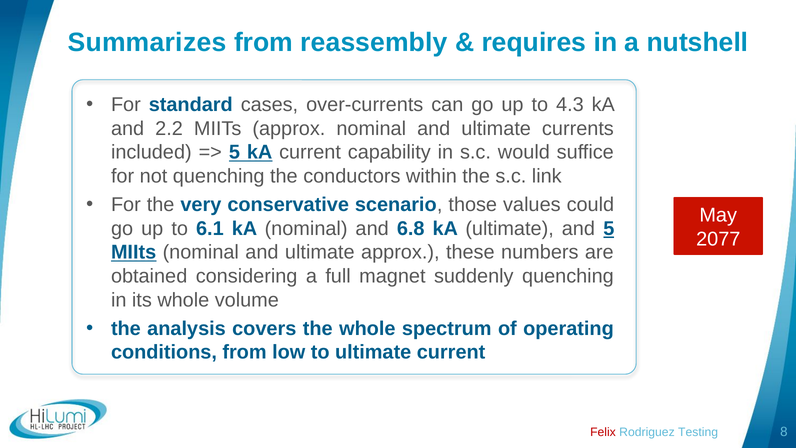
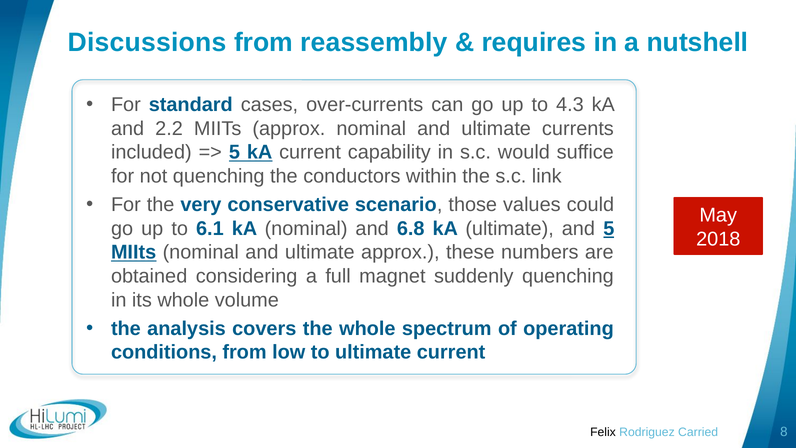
Summarizes: Summarizes -> Discussions (147, 42)
2077: 2077 -> 2018 (718, 239)
Felix colour: red -> black (603, 432)
Testing: Testing -> Carried (698, 432)
